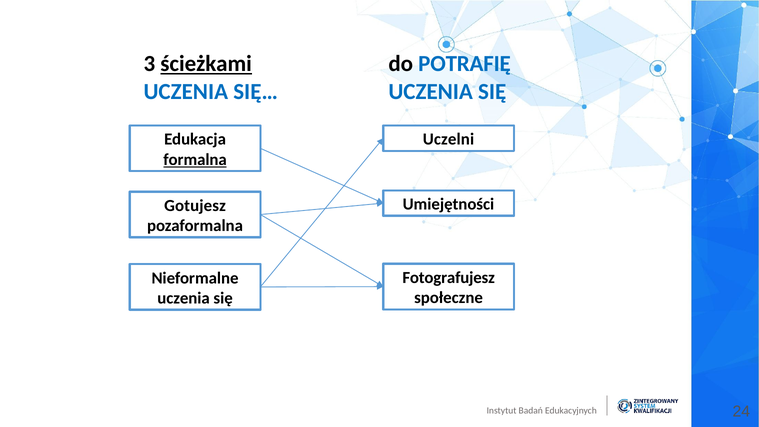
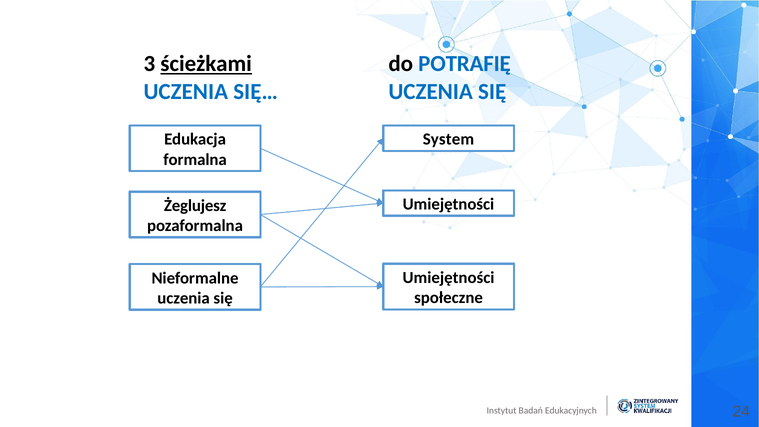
Uczelni: Uczelni -> System (448, 139)
formalna underline: present -> none (195, 160)
Gotujesz: Gotujesz -> Żeglujesz (195, 206)
Fotografujesz: Fotografujesz -> Umiejętności (449, 278)
